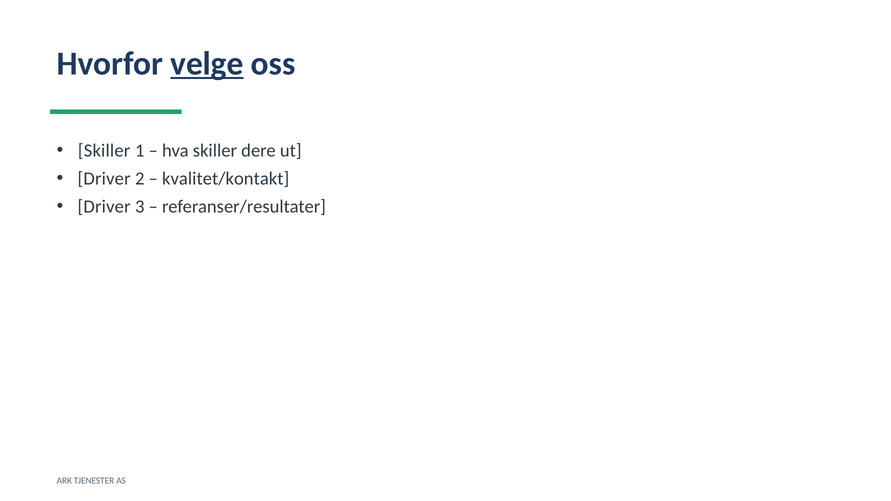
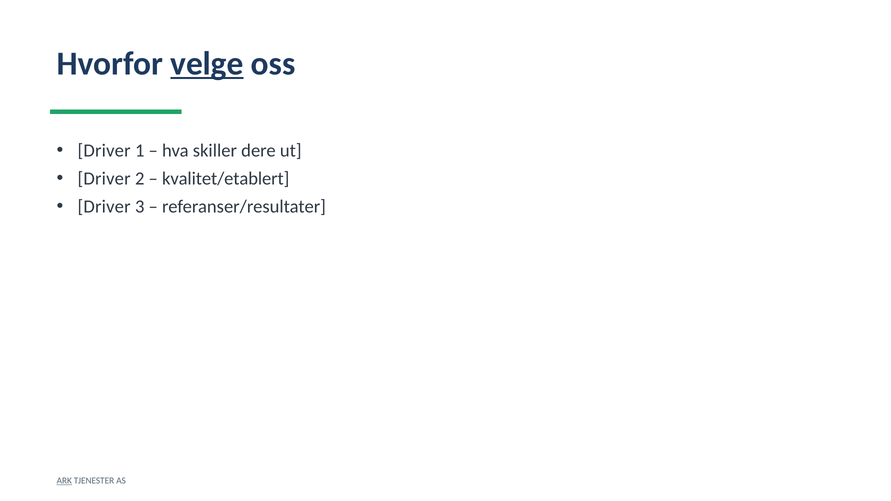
Skiller: Skiller -> Driver (104, 151)
kvalitet/kontakt: kvalitet/kontakt -> kvalitet/etablert (226, 179)
ARK underline: none -> present (64, 481)
